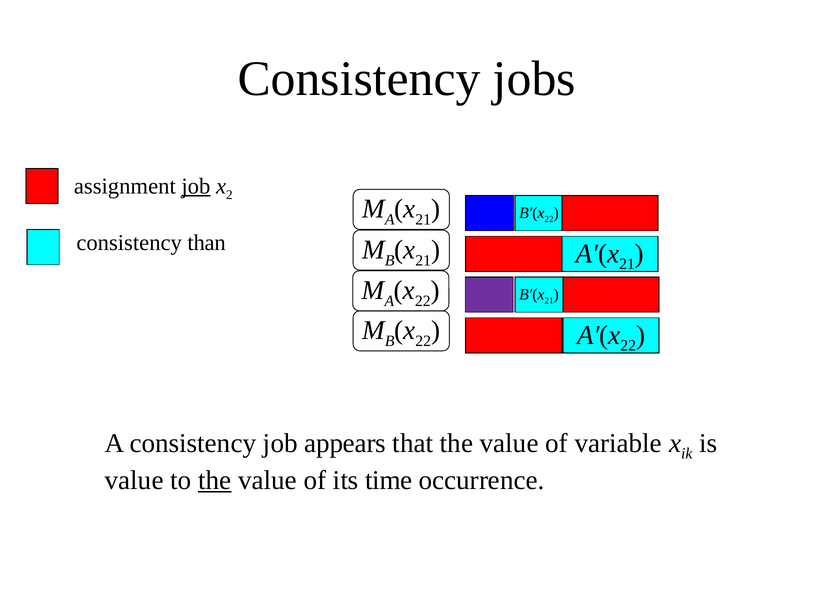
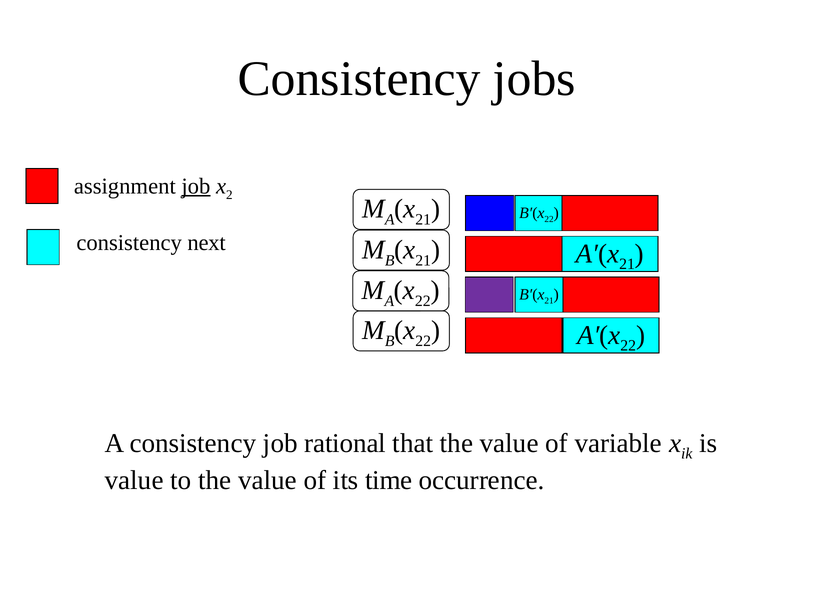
than: than -> next (207, 243)
appears: appears -> rational (345, 443)
the underline: present -> none (215, 480)
